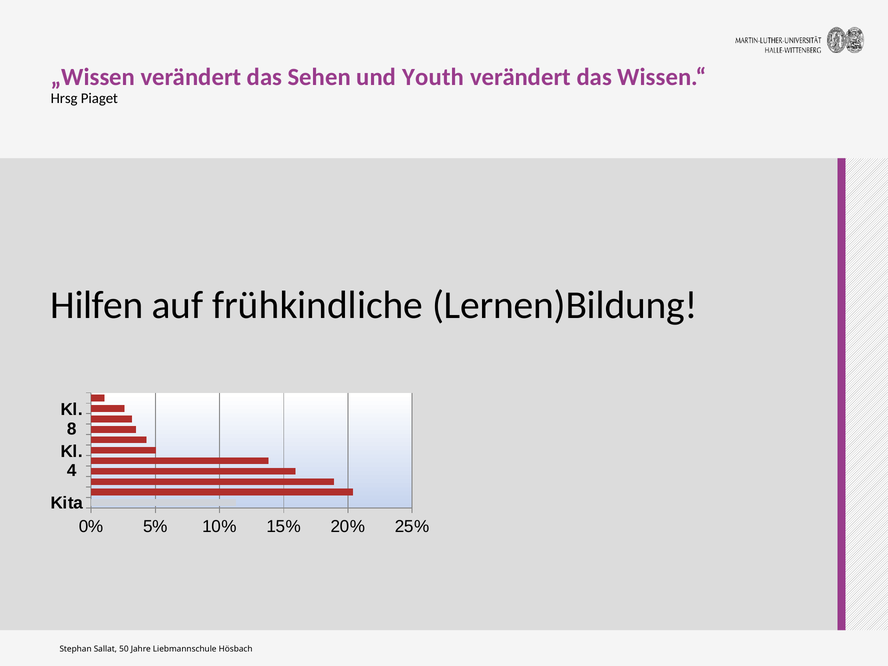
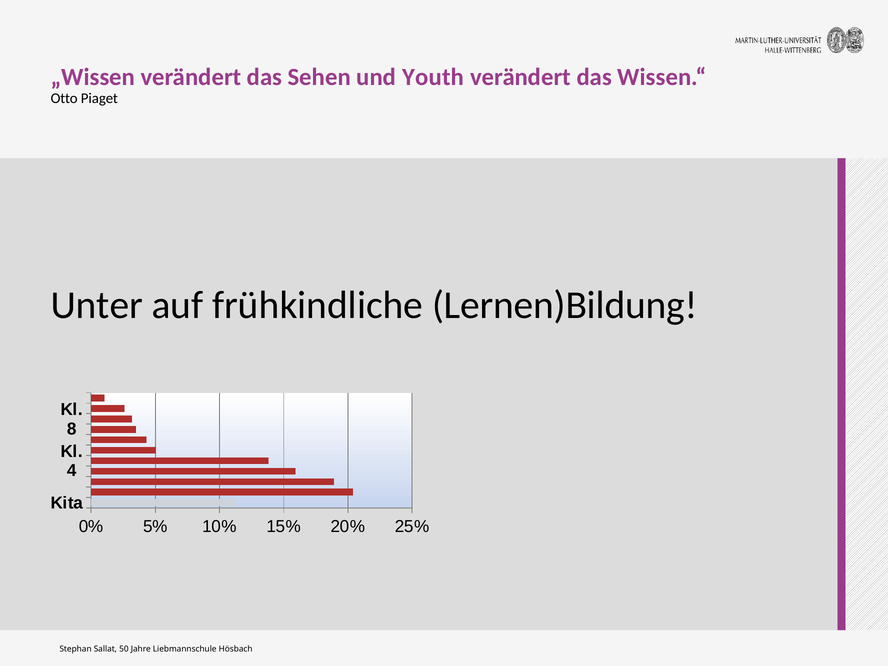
Hrsg: Hrsg -> Otto (64, 98)
Hilfen: Hilfen -> Unter (97, 305)
